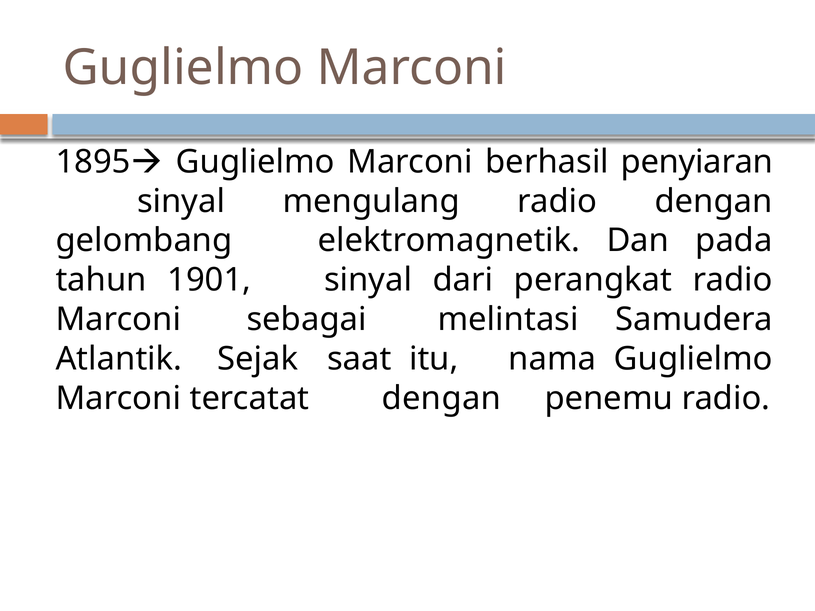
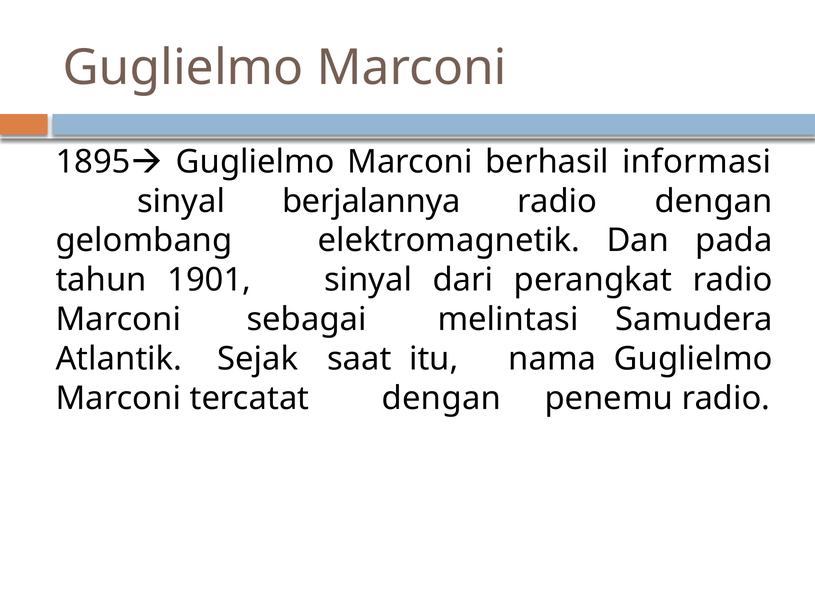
penyiaran: penyiaran -> informasi (697, 162)
mengulang: mengulang -> berjalannya (371, 201)
